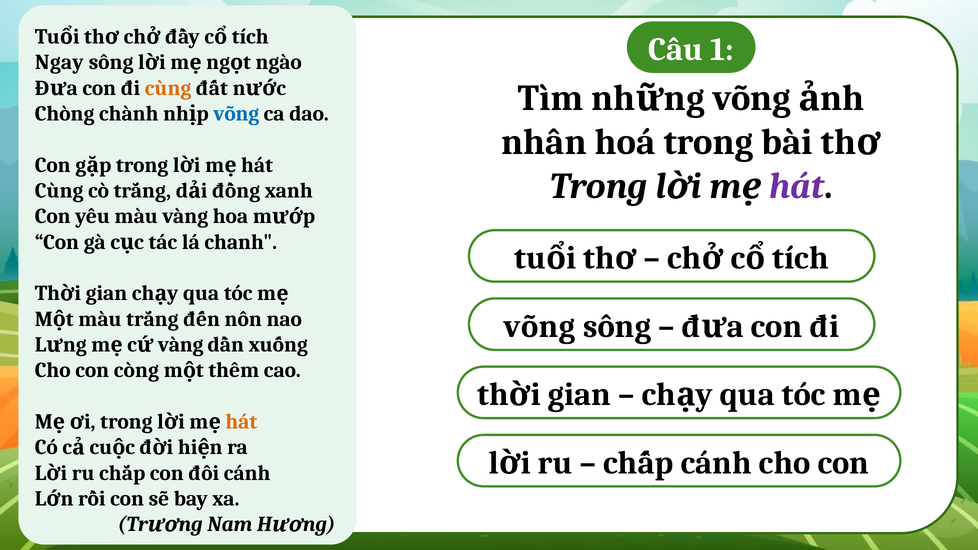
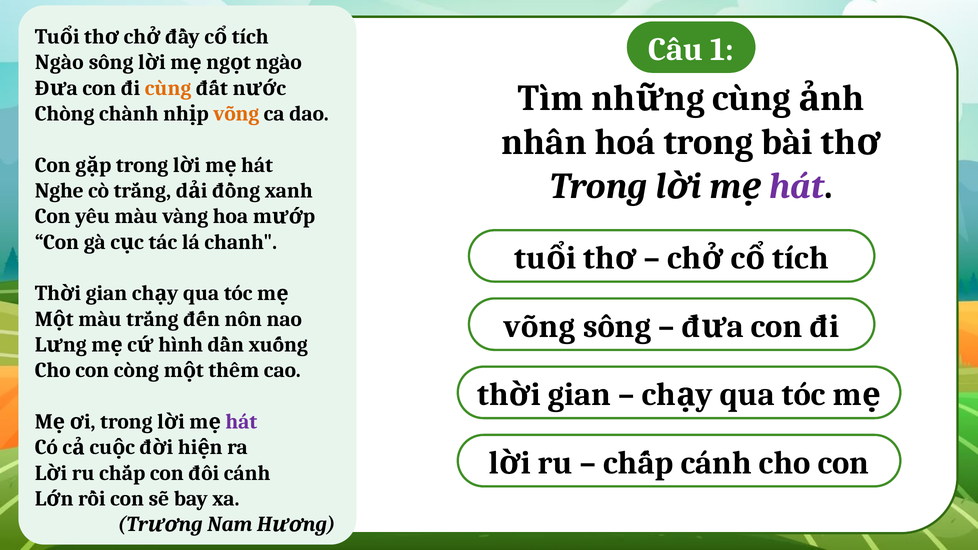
Ngay: Ngay -> Ngào (59, 62)
võng: võng -> cùng (752, 98)
võng colour: blue -> orange (236, 114)
Cùng: Cùng -> Nghe (59, 191)
vàng: vàng -> hình (181, 345)
hát colour: orange -> purple (241, 422)
